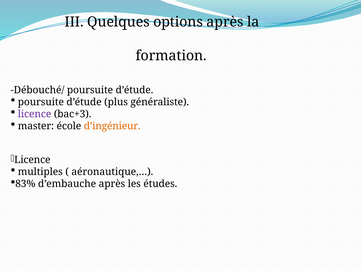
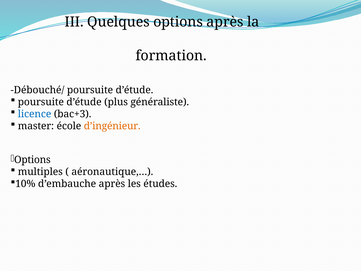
licence colour: purple -> blue (35, 114)
Licence: Licence -> Options (32, 160)
83%: 83% -> 10% (25, 184)
